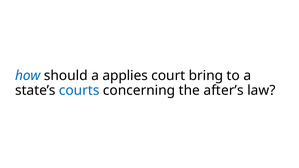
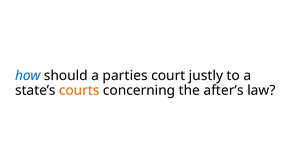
applies: applies -> parties (125, 76)
bring: bring -> justly (206, 76)
courts colour: blue -> orange (79, 90)
